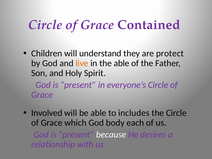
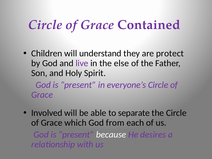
live colour: orange -> purple (82, 63)
the able: able -> else (121, 63)
includes: includes -> separate (134, 113)
body: body -> from (115, 123)
